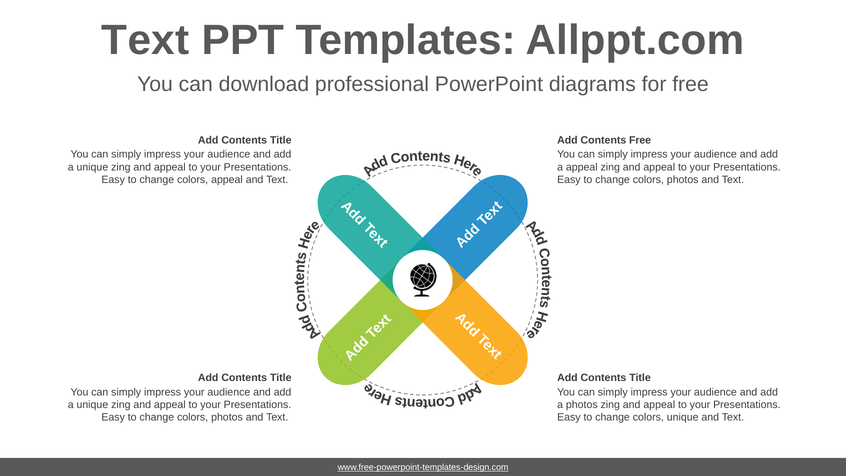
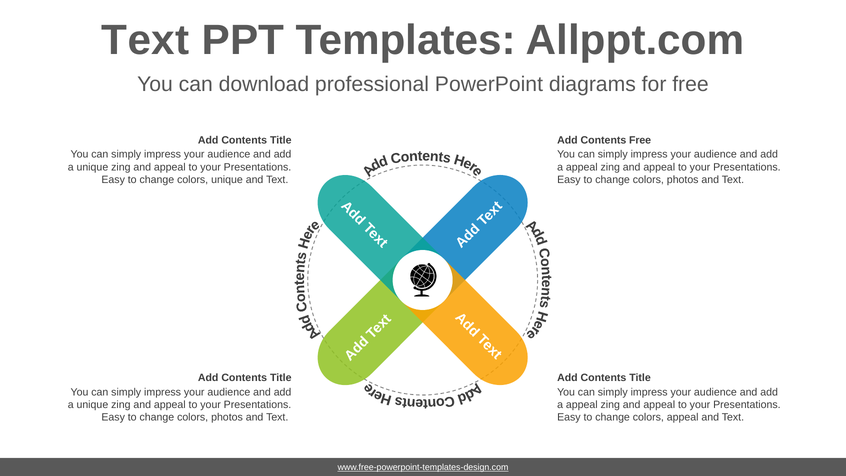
colors appeal: appeal -> unique (227, 180)
photos: photos -> appeal (582, 405)
colors unique: unique -> appeal (683, 417)
